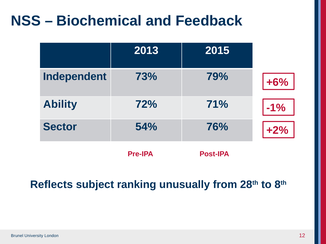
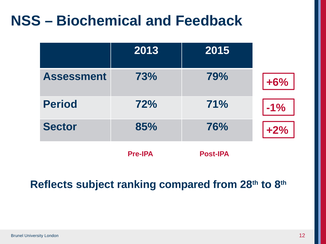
Independent: Independent -> Assessment (75, 77)
Ability: Ability -> Period (60, 104)
54%: 54% -> 85% (146, 127)
unusually: unusually -> compared (185, 185)
